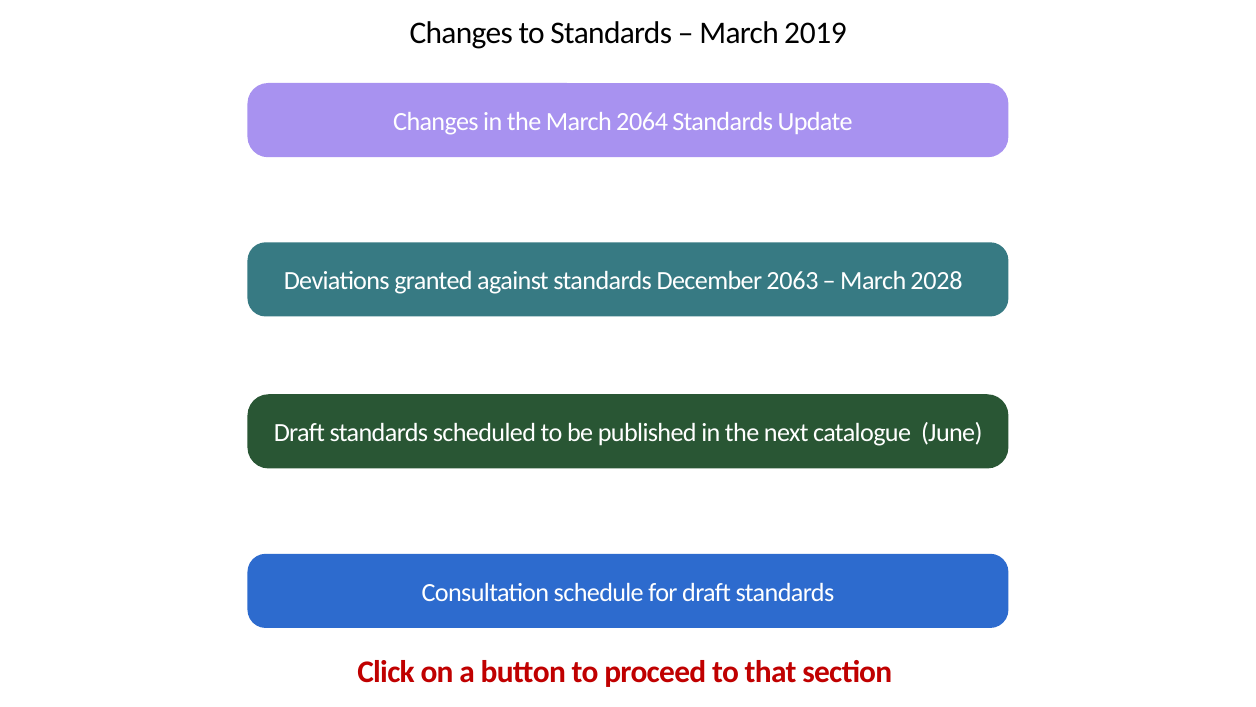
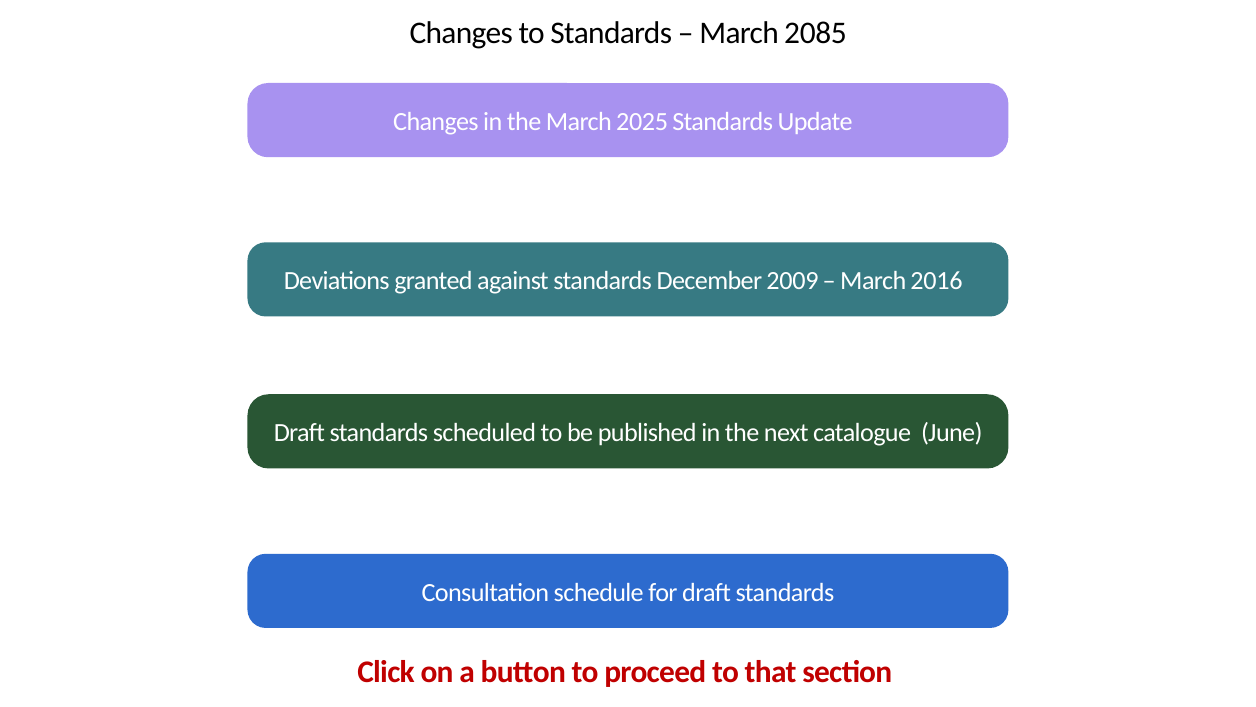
2019: 2019 -> 2085 (816, 33)
2064: 2064 -> 2025 (642, 122)
2063: 2063 -> 2009 (793, 281)
2028: 2028 -> 2016 (937, 281)
